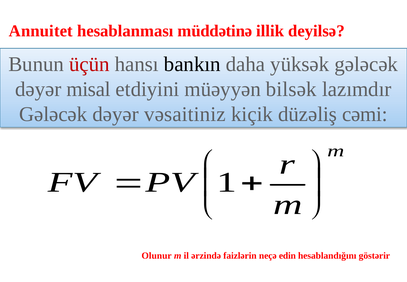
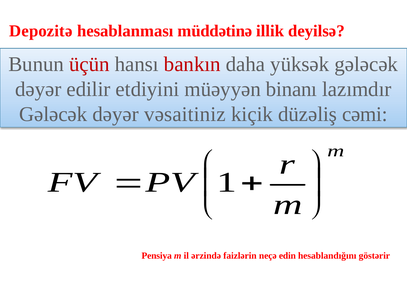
Annuitet: Annuitet -> Depozitə (41, 31)
bankın colour: black -> red (192, 64)
misal: misal -> edilir (88, 89)
bilsək: bilsək -> binanı (292, 89)
Olunur: Olunur -> Pensiya (157, 256)
